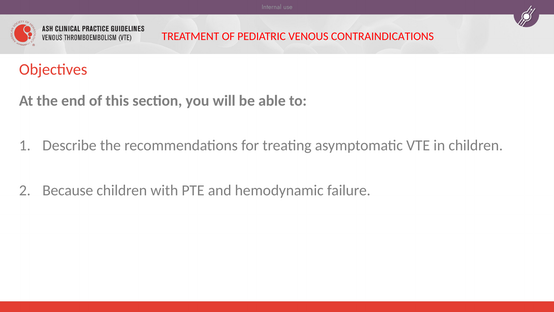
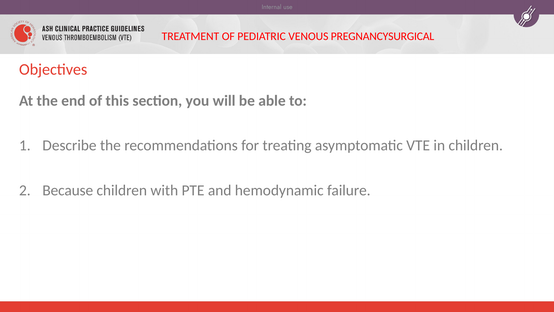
CONTRAINDICATIONS: CONTRAINDICATIONS -> PREGNANCYSURGICAL (383, 36)
